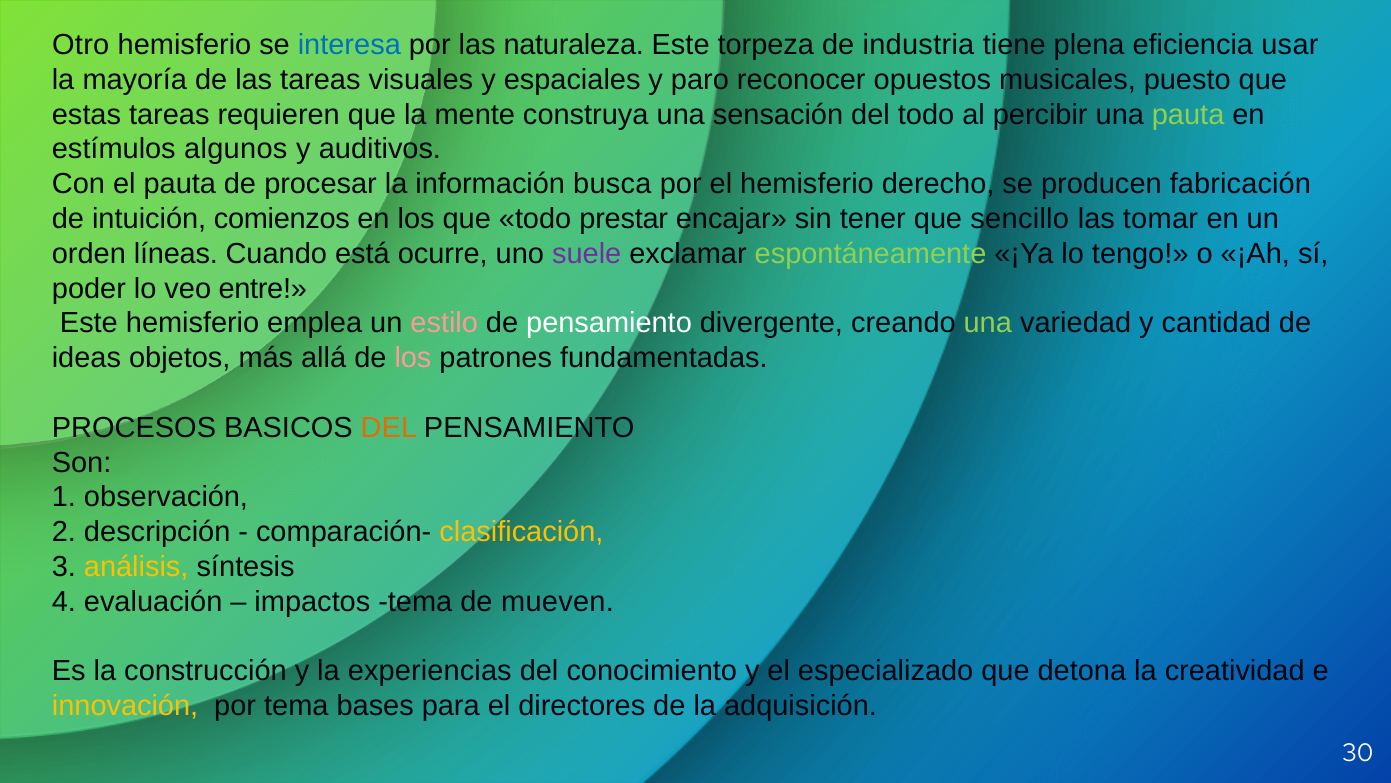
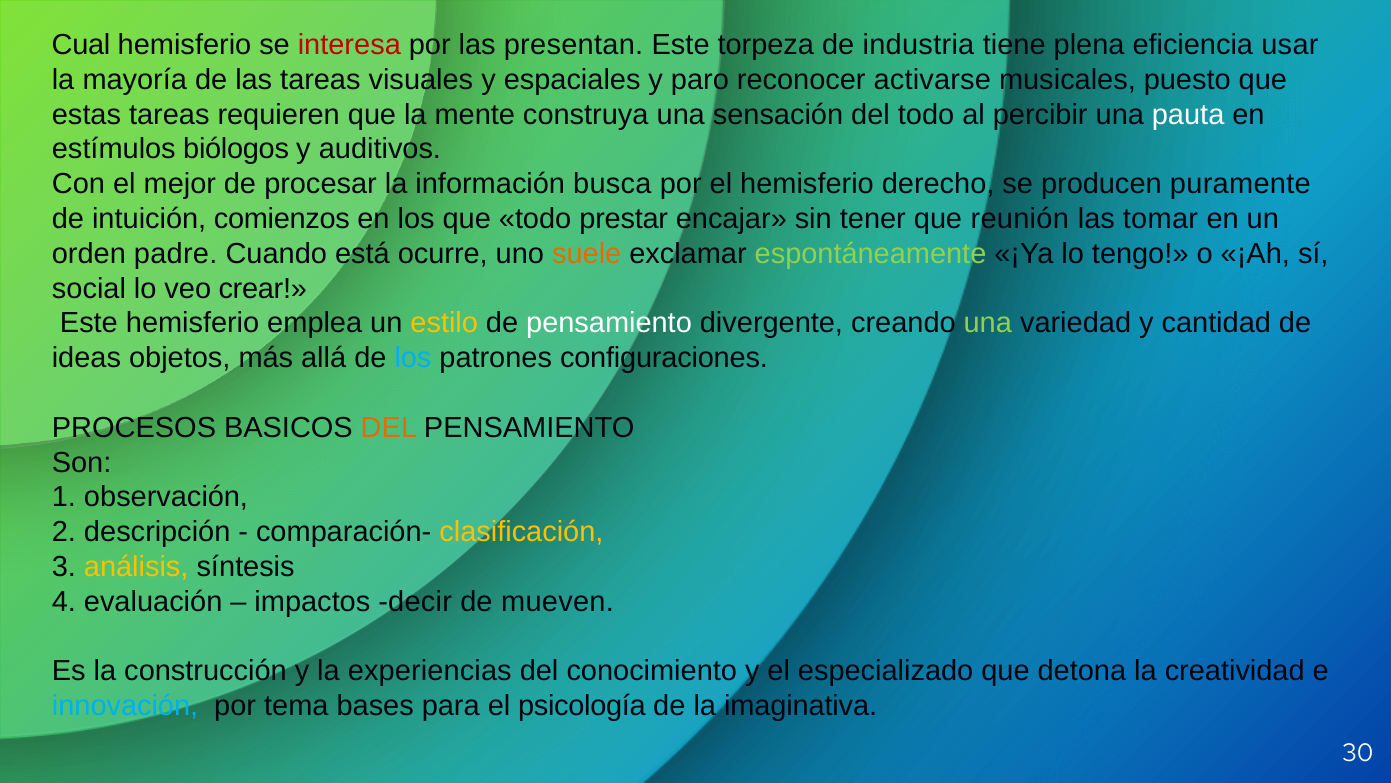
Otro: Otro -> Cual (81, 45)
interesa colour: blue -> red (349, 45)
naturaleza: naturaleza -> presentan (573, 45)
opuestos: opuestos -> activarse (932, 80)
pauta colour: light green -> white (1188, 115)
algunos: algunos -> biólogos (236, 149)
el pauta: pauta -> mejor (180, 184)
fabricación: fabricación -> puramente (1240, 184)
sencillo: sencillo -> reunión (1020, 219)
líneas: líneas -> padre (176, 254)
suele colour: purple -> orange (587, 254)
poder: poder -> social (89, 288)
entre: entre -> crear (263, 288)
estilo colour: pink -> yellow (444, 323)
los colour: pink -> light blue (413, 358)
fundamentadas: fundamentadas -> configuraciones (664, 358)
impactos tema: tema -> decir (415, 601)
innovación colour: yellow -> light blue (125, 706)
directores: directores -> psicología (582, 706)
adquisición: adquisición -> imaginativa (801, 706)
